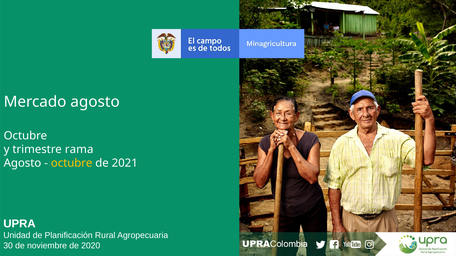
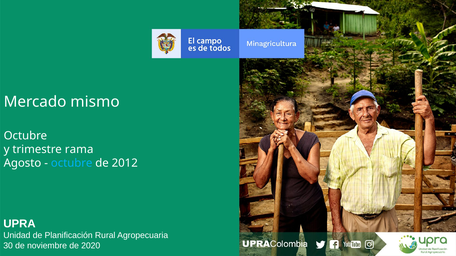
Mercado agosto: agosto -> mismo (95, 102)
octubre colour: yellow -> light blue (72, 163)
2021: 2021 -> 2012 (125, 163)
